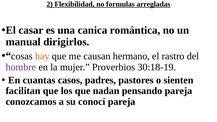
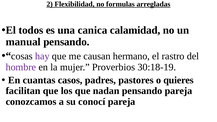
casar: casar -> todos (31, 30)
romántica: romántica -> calamidad (135, 30)
manual dirigirlos: dirigirlos -> pensando (66, 42)
hay colour: orange -> purple (42, 56)
sienten: sienten -> quieres (179, 80)
